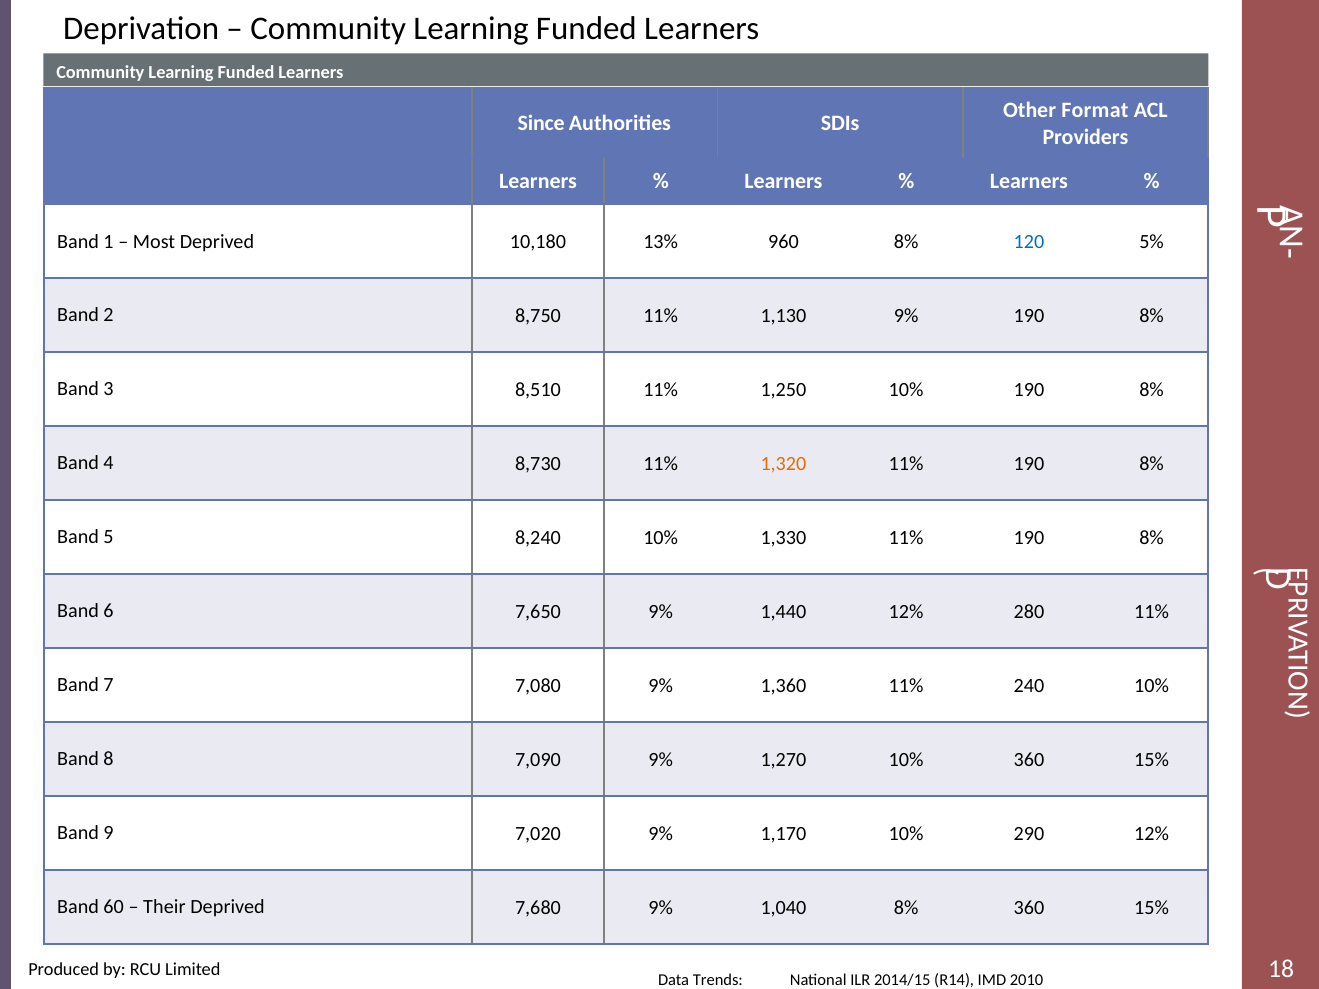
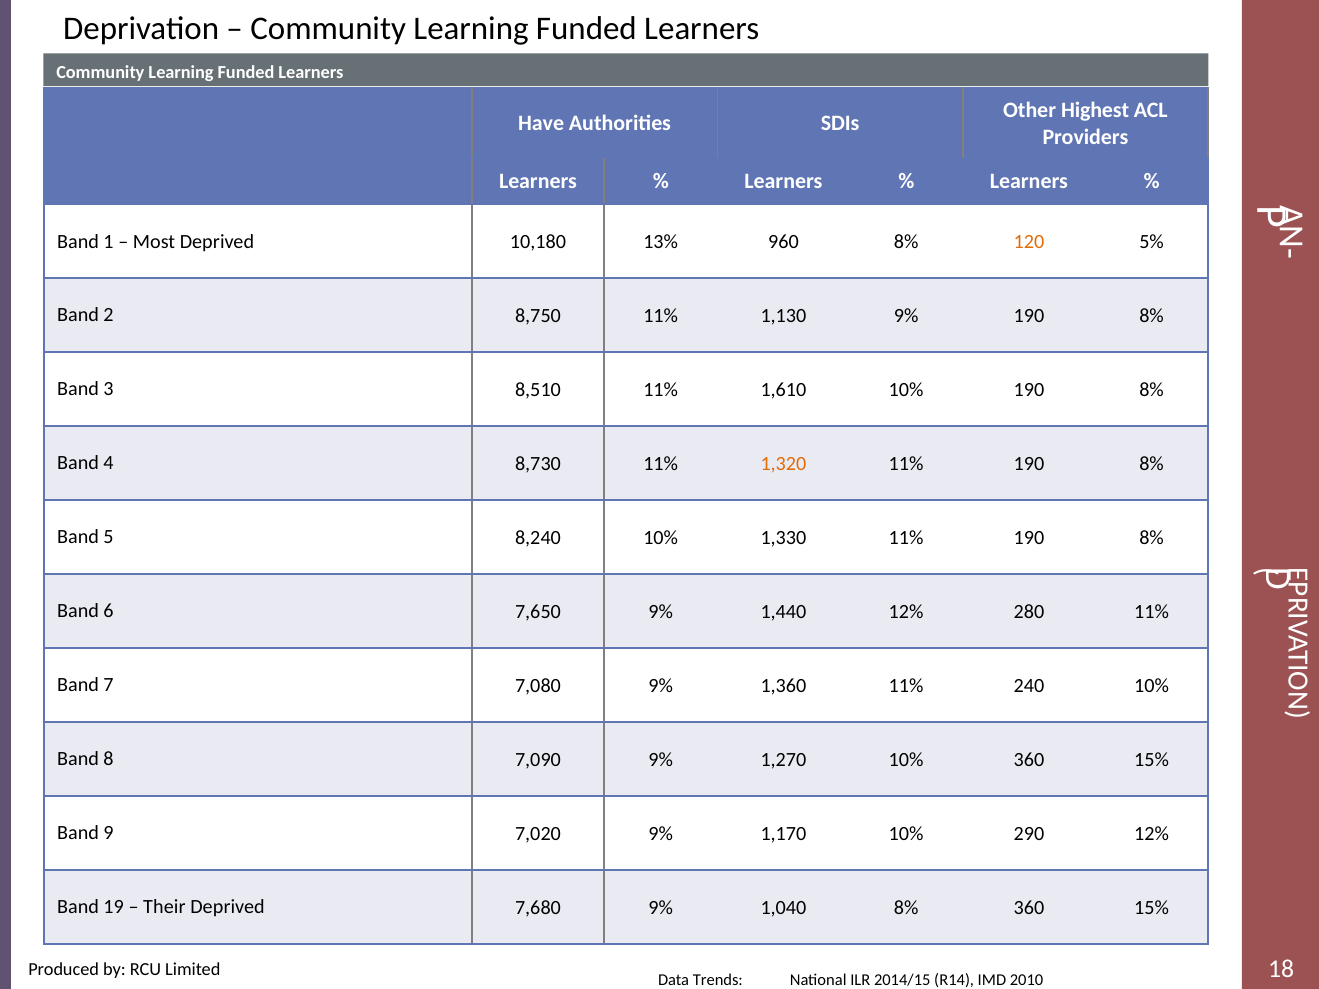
Format: Format -> Highest (1095, 110)
Since: Since -> Have (541, 123)
120 colour: blue -> orange (1029, 242)
1,250: 1,250 -> 1,610 (783, 390)
60: 60 -> 19 (114, 907)
